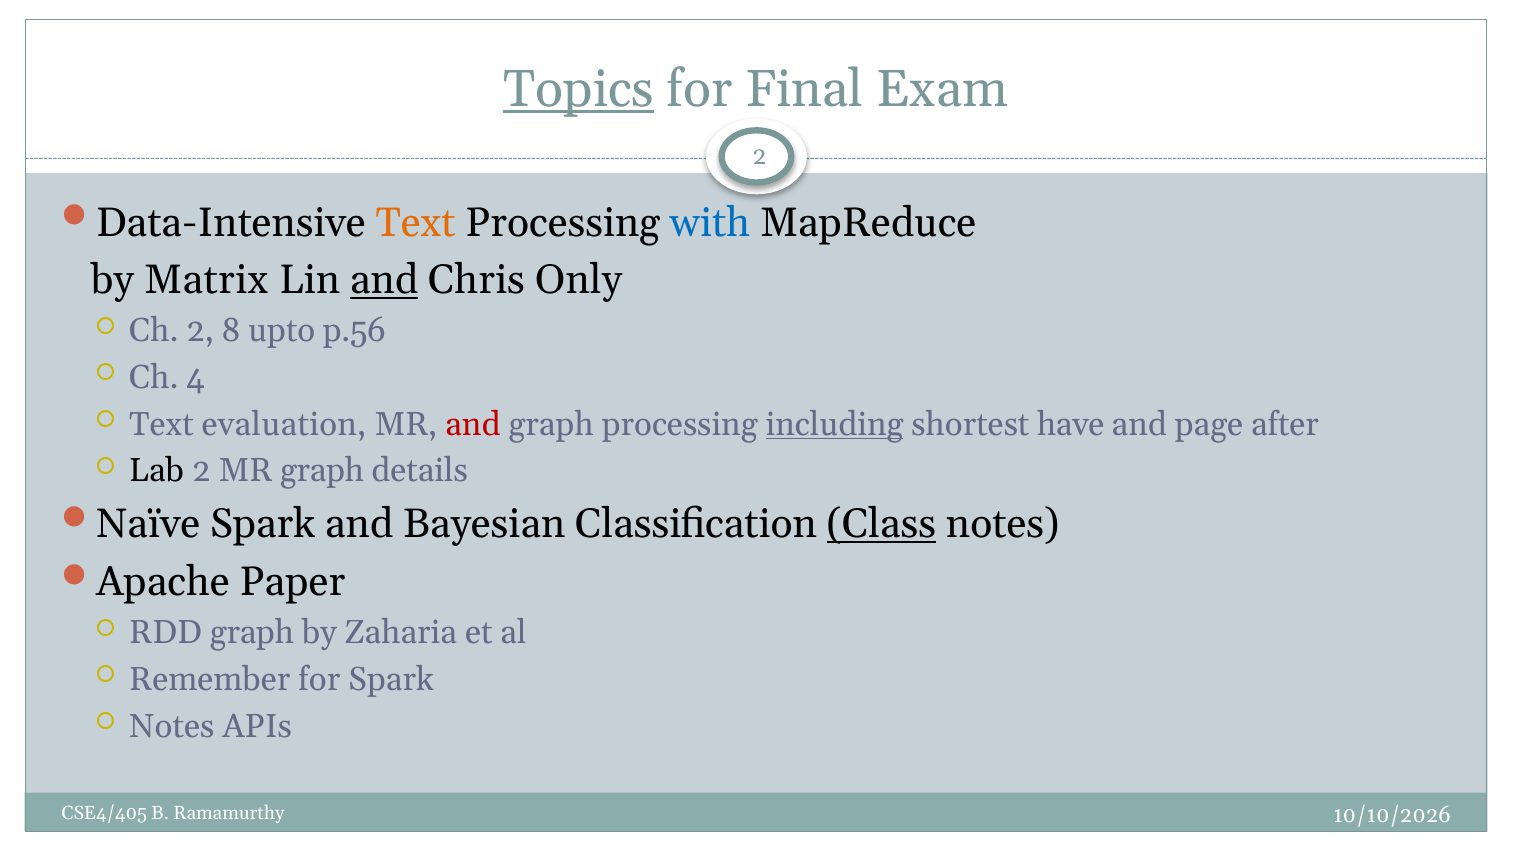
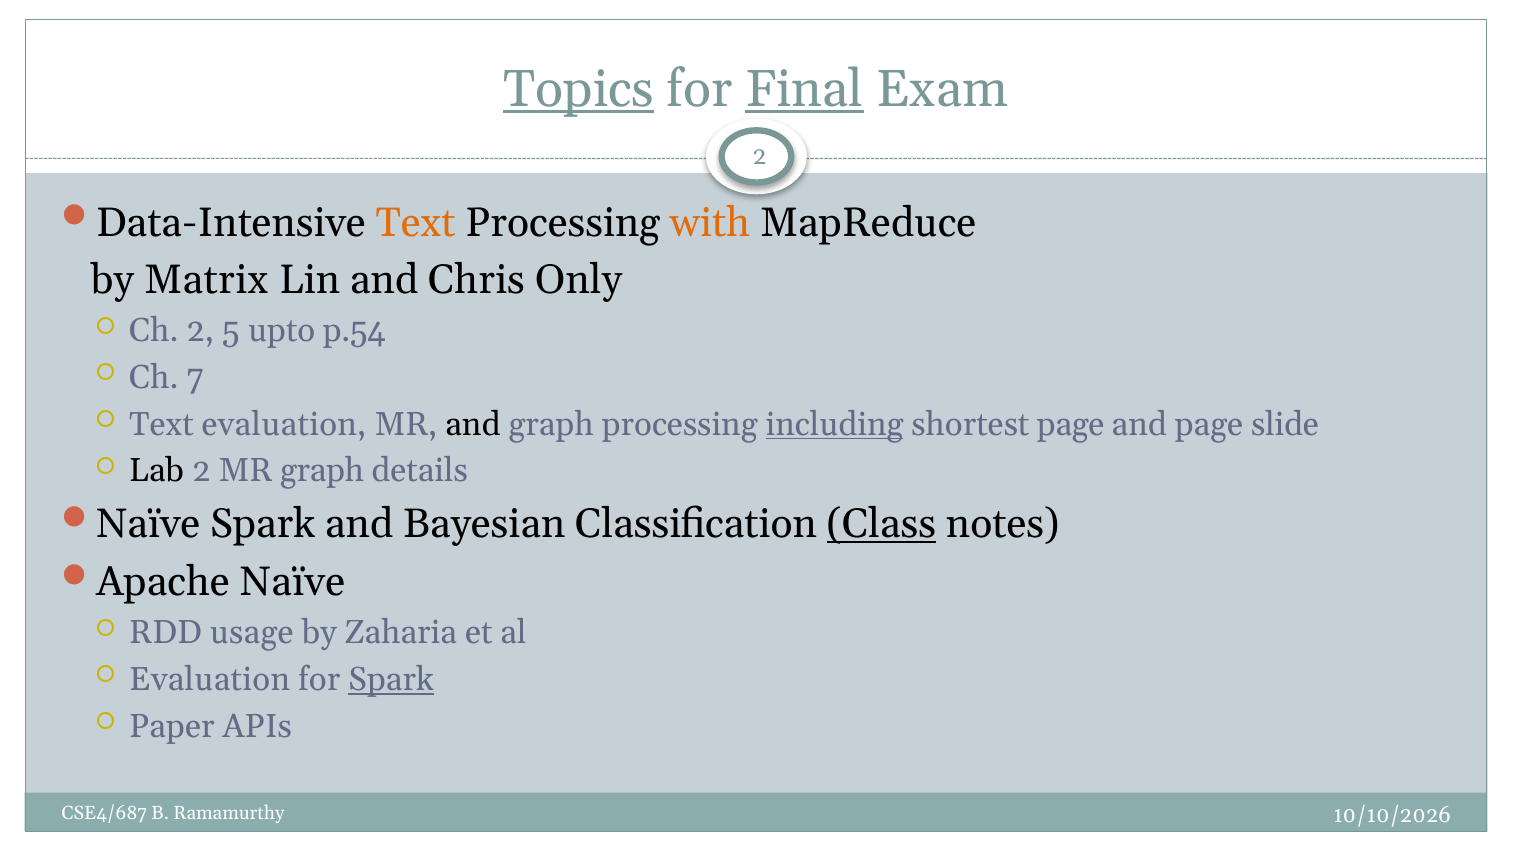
Final underline: none -> present (805, 89)
with colour: blue -> orange (710, 223)
and underline: present -> none (384, 280)
8: 8 -> 5 (231, 331)
p.56: p.56 -> p.54 (354, 331)
4: 4 -> 7 (195, 378)
and colour: red -> black (473, 424)
shortest have: have -> page (1071, 424)
after: after -> slide (1285, 424)
Apache Paper: Paper -> Naïve (292, 582)
RDD graph: graph -> usage (252, 633)
Remember: Remember -> Evaluation (210, 680)
Spark underline: none -> present (391, 680)
Notes: Notes -> Paper (172, 726)
CSE4/405: CSE4/405 -> CSE4/687 (104, 814)
